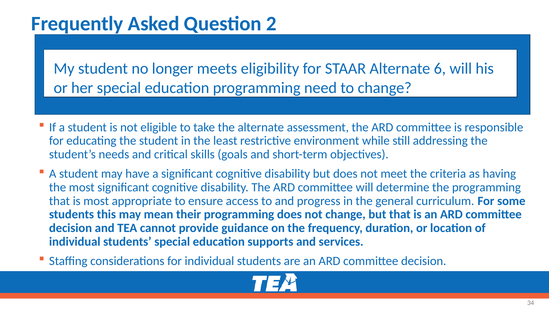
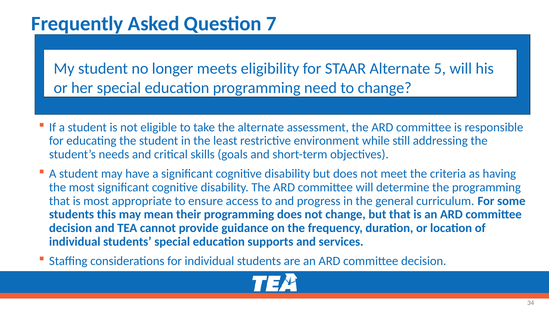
2: 2 -> 7 (271, 24)
6: 6 -> 5 (440, 68)
